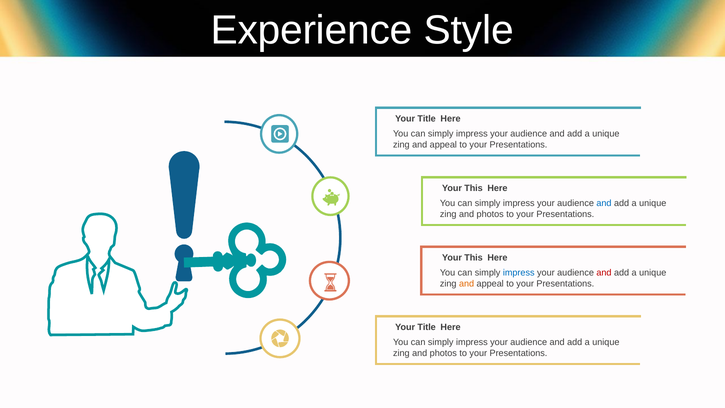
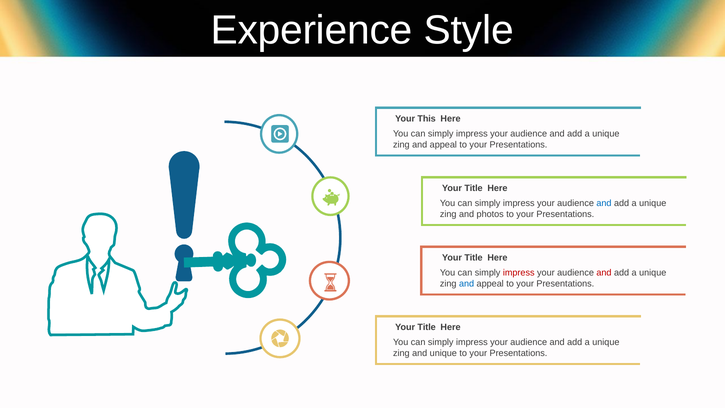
Title: Title -> This (427, 119)
This: This -> Title (474, 188)
This: This -> Title (474, 258)
impress colour: blue -> red (519, 273)
and colour: orange -> blue (467, 284)
photos: photos -> unique (443, 353)
